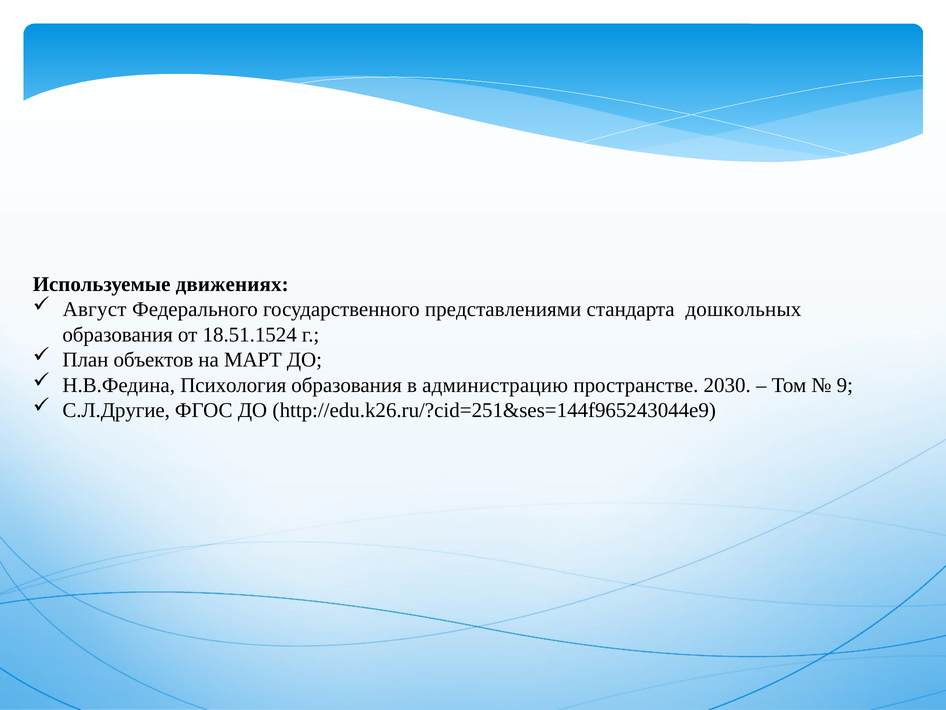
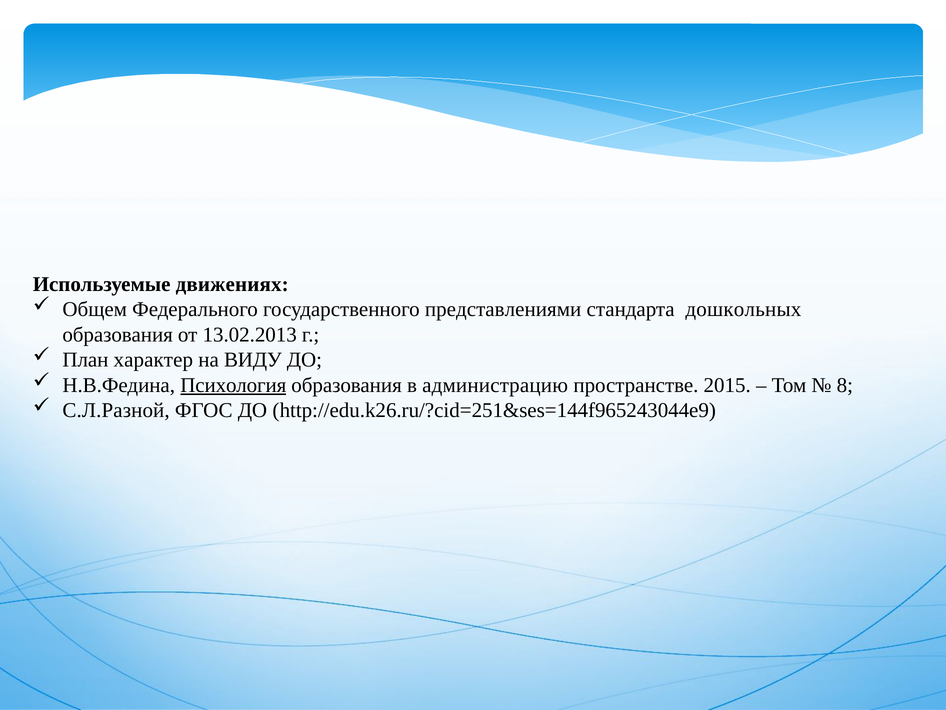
Август: Август -> Общем (95, 309)
18.51.1524: 18.51.1524 -> 13.02.2013 (250, 335)
объектов: объектов -> характер (153, 360)
МАРТ: МАРТ -> ВИДУ (253, 360)
Психология underline: none -> present (233, 385)
2030: 2030 -> 2015 (727, 385)
9: 9 -> 8 (845, 385)
С.Л.Другие: С.Л.Другие -> С.Л.Разной (116, 410)
